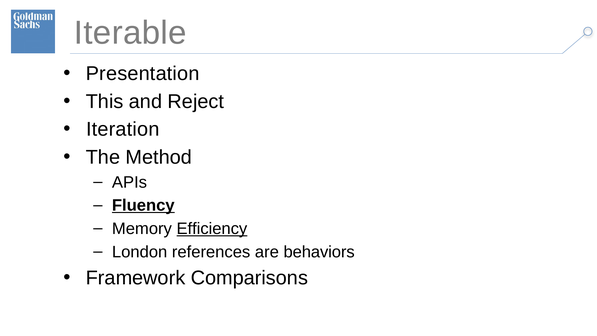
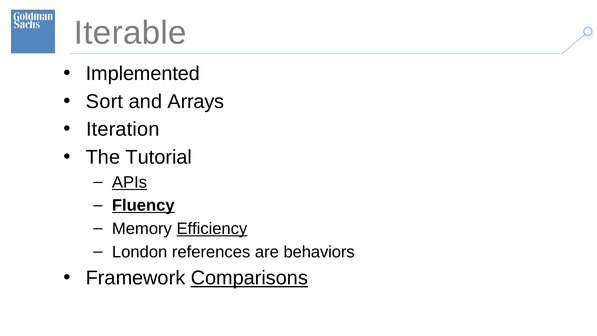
Presentation: Presentation -> Implemented (143, 74)
This: This -> Sort (105, 102)
Reject: Reject -> Arrays (196, 102)
Method: Method -> Tutorial (159, 157)
APIs underline: none -> present (129, 182)
Comparisons underline: none -> present (249, 278)
